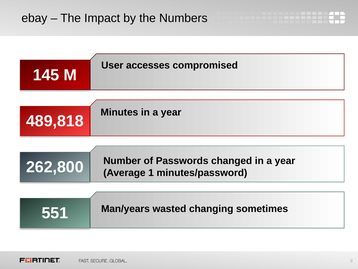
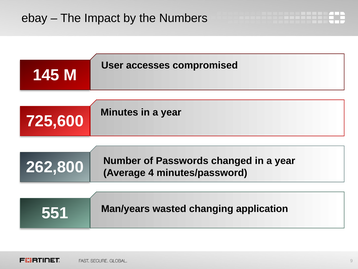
489,818: 489,818 -> 725,600 (55, 121)
1: 1 -> 4 (151, 173)
sometimes: sometimes -> application (262, 208)
